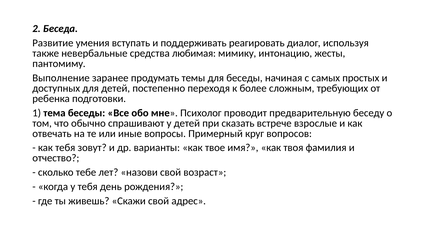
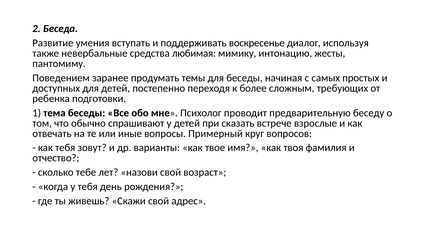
реагировать: реагировать -> воскресенье (257, 43)
Выполнение: Выполнение -> Поведением (61, 78)
